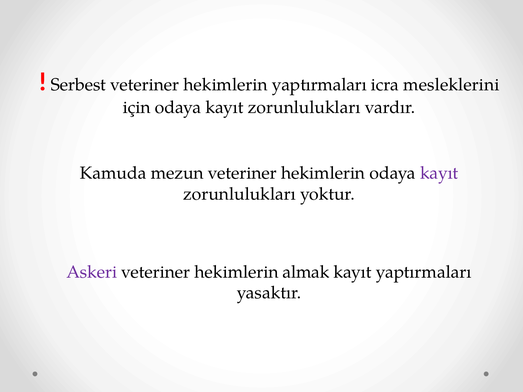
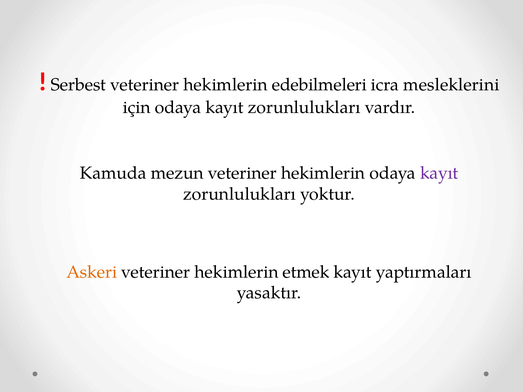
hekimlerin yaptırmaları: yaptırmaları -> edebilmeleri (319, 85)
Askeri colour: purple -> orange (92, 272)
almak: almak -> etmek (306, 272)
